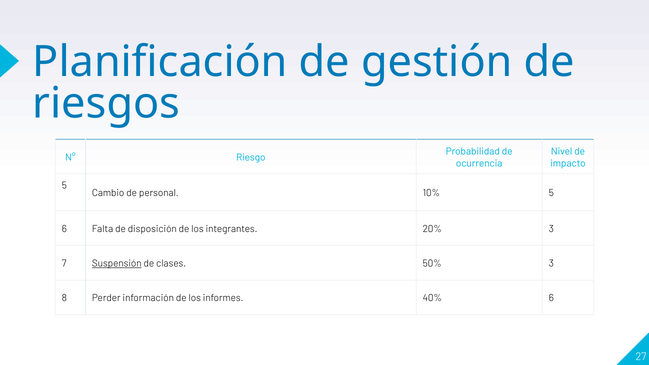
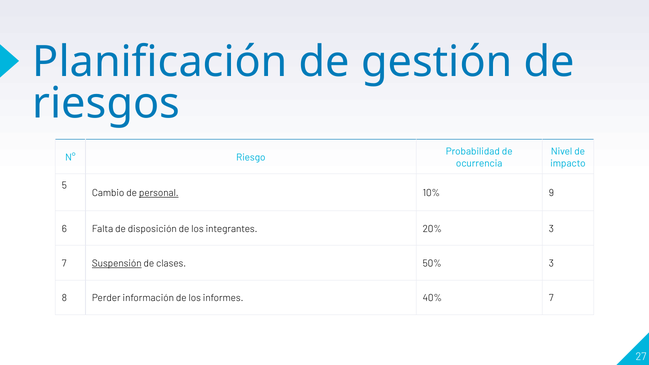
personal underline: none -> present (159, 193)
10% 5: 5 -> 9 (551, 193)
40% 6: 6 -> 7 (551, 298)
